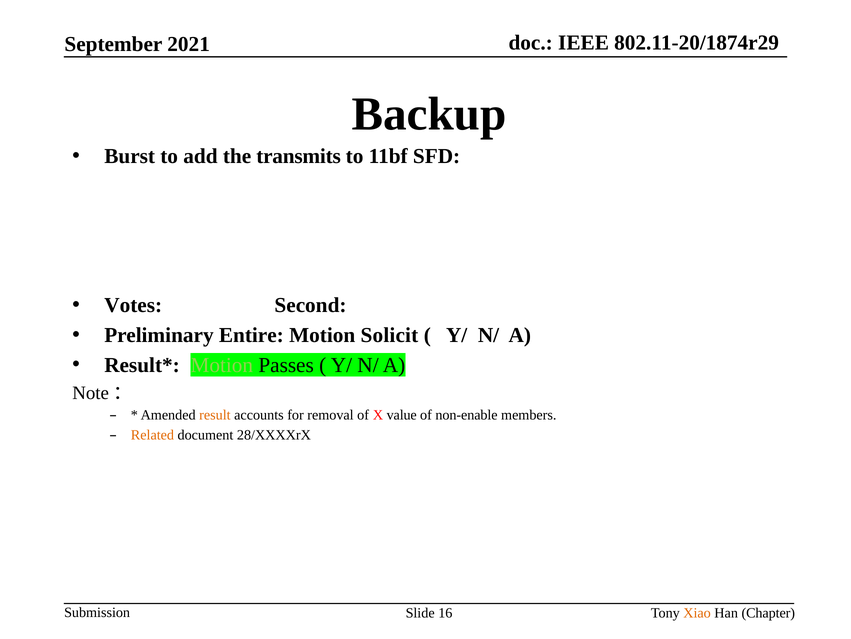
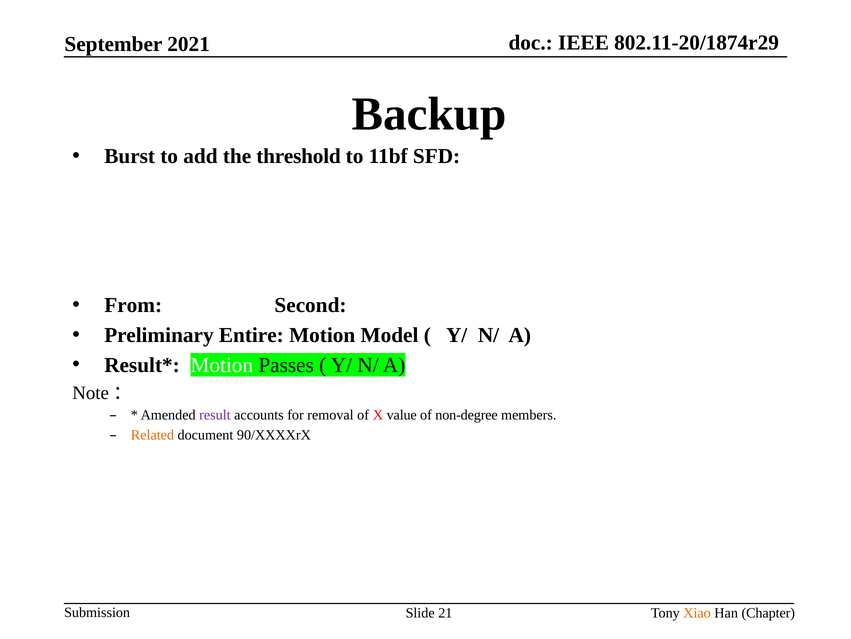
transmits: transmits -> threshold (299, 156)
Votes: Votes -> From (133, 305)
Solicit: Solicit -> Model (390, 335)
Motion colour: light green -> white (222, 365)
result colour: orange -> purple (215, 415)
non-enable: non-enable -> non-degree (467, 415)
28/XXXXrX: 28/XXXXrX -> 90/XXXXrX (274, 435)
16: 16 -> 21 (445, 612)
